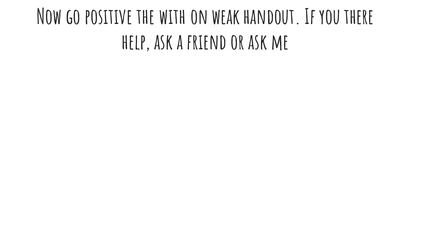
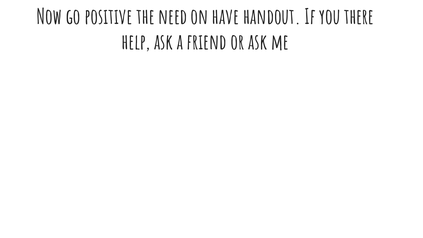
with: with -> need (173, 17)
weak: weak -> have (226, 17)
